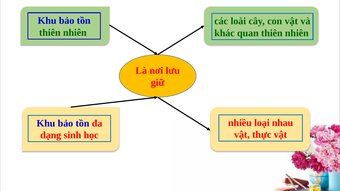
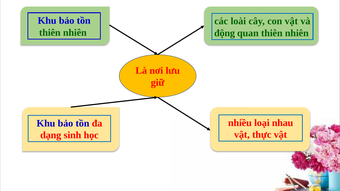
khác: khác -> động (225, 33)
